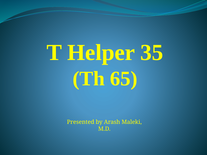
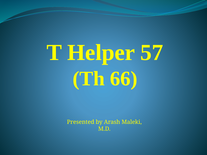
35: 35 -> 57 (152, 53)
65: 65 -> 66 (124, 79)
